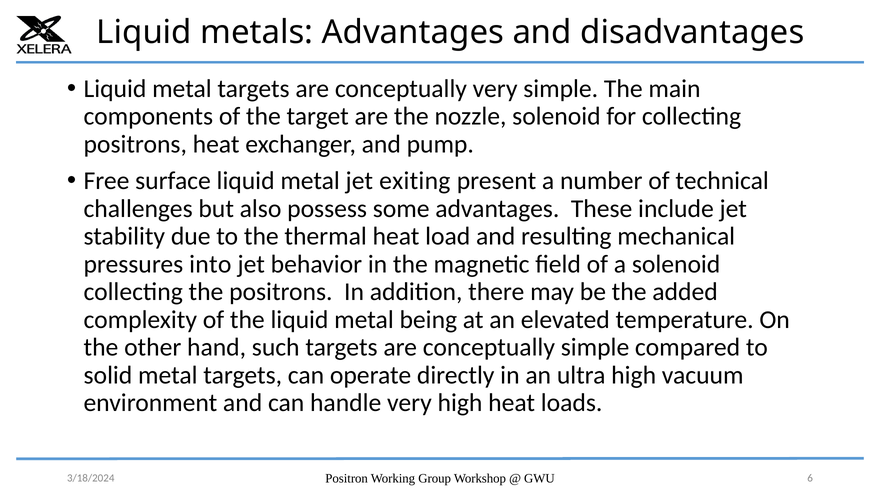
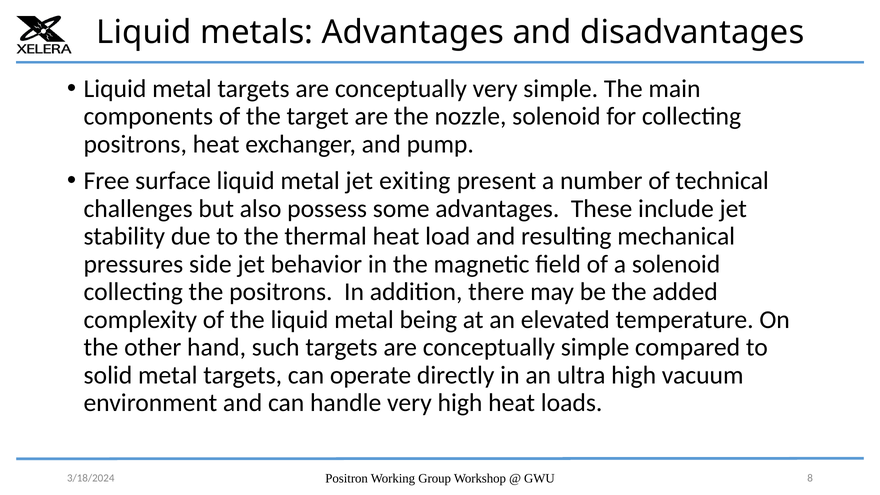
into: into -> side (210, 264)
6: 6 -> 8 (810, 478)
